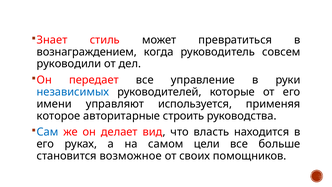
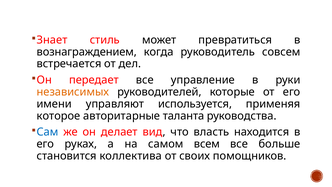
руководили: руководили -> встречается (69, 64)
независимых colour: blue -> orange (73, 92)
строить: строить -> таланта (184, 116)
цели: цели -> всем (207, 144)
возможное: возможное -> коллектива (131, 156)
